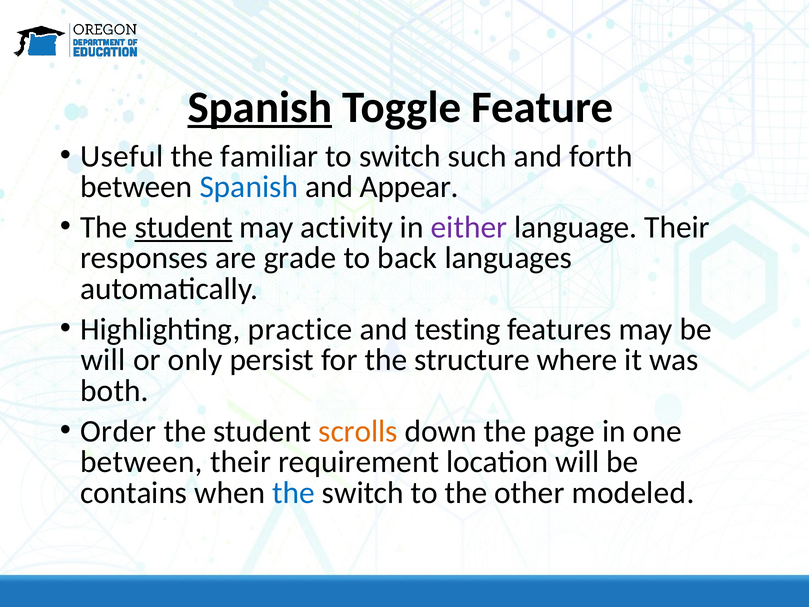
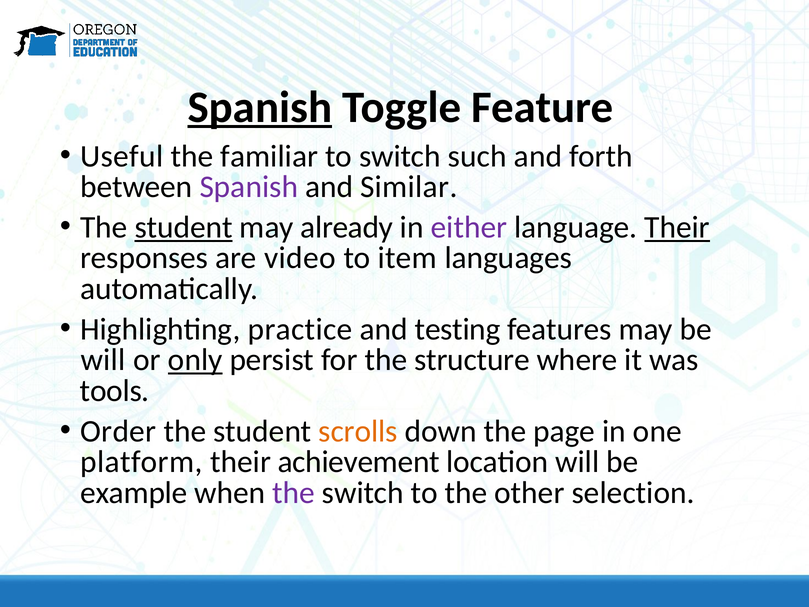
Spanish colour: blue -> purple (249, 187)
Appear: Appear -> Similar (409, 187)
activity: activity -> already (347, 227)
Their underline: none -> present (677, 227)
grade: grade -> video (300, 258)
back: back -> item (407, 258)
only underline: none -> present (195, 360)
both: both -> tools (115, 391)
between: between -> platform (141, 462)
requirement: requirement -> achievement (359, 462)
contains: contains -> example (134, 492)
the colour: blue -> purple (294, 492)
modeled: modeled -> selection (633, 492)
